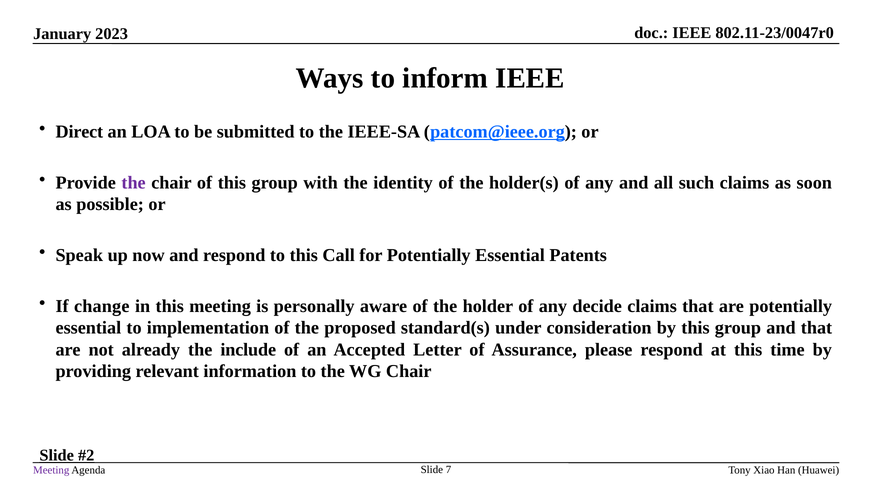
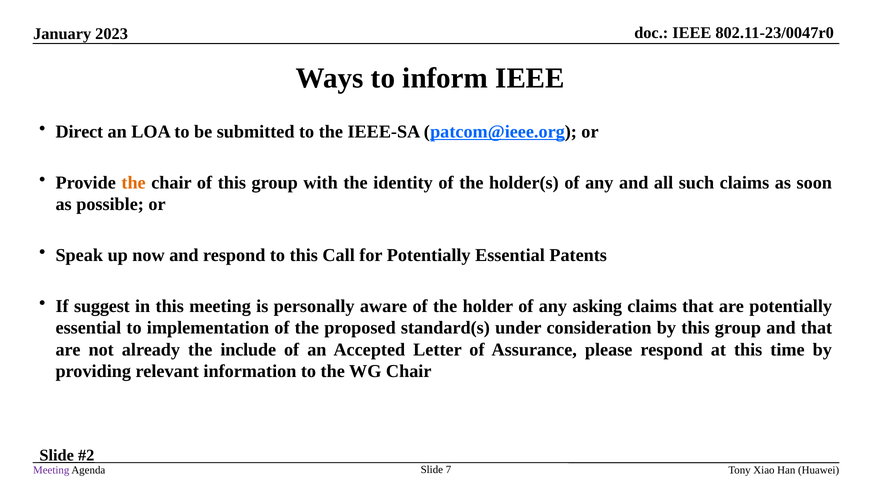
the colour: purple -> orange (134, 183)
change: change -> suggest (102, 306)
decide: decide -> asking (597, 306)
